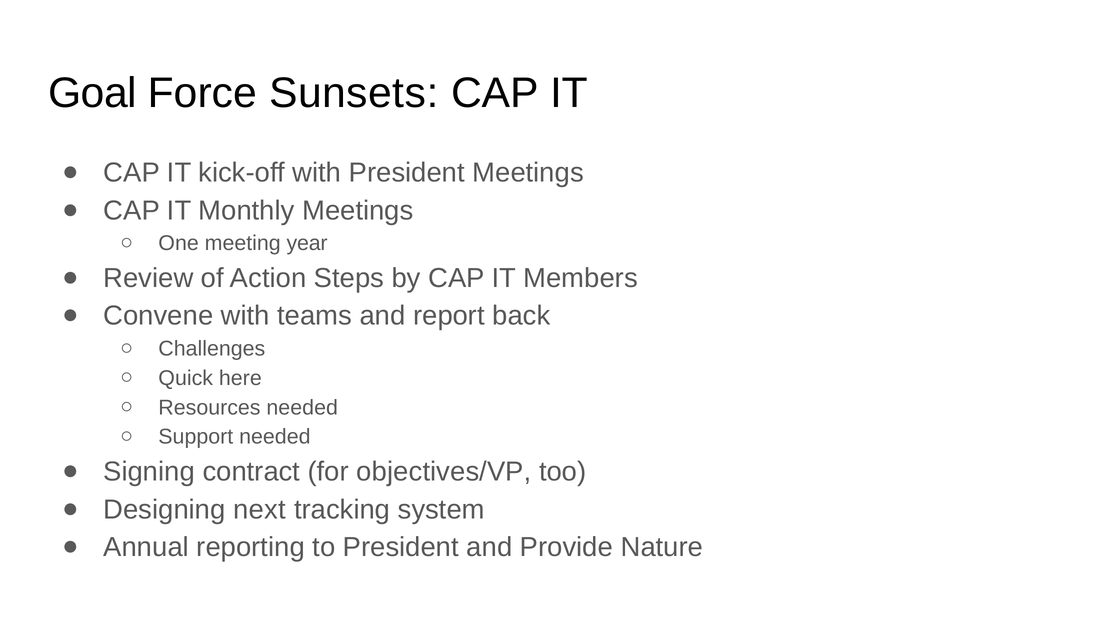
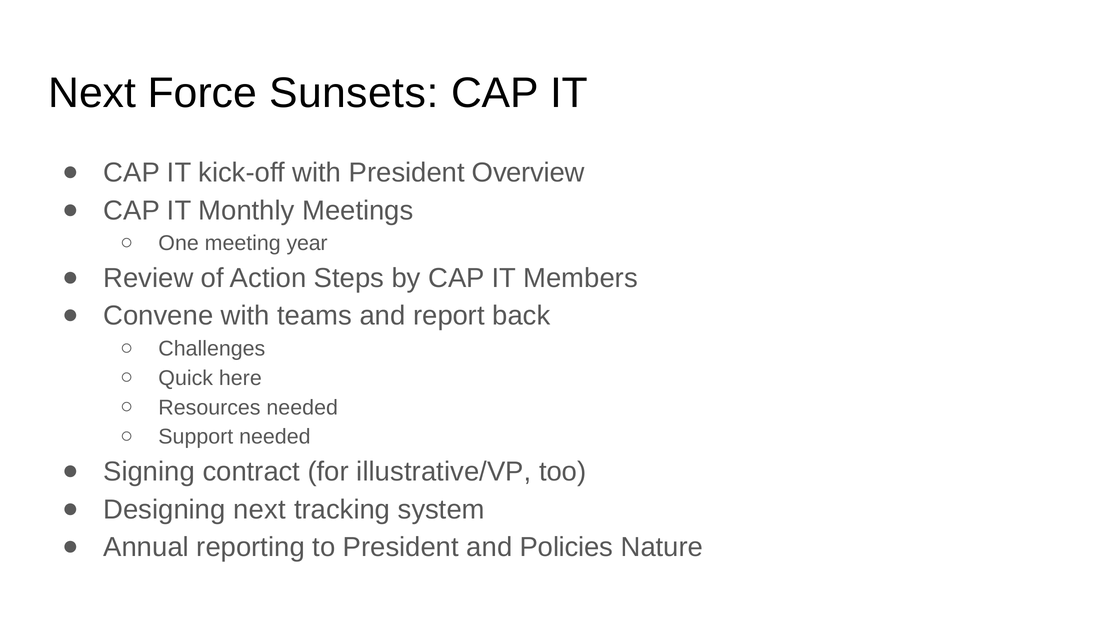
Goal: Goal -> Next (92, 93)
President Meetings: Meetings -> Overview (528, 173)
objectives/VP: objectives/VP -> illustrative/VP (444, 472)
Provide: Provide -> Policies (567, 548)
